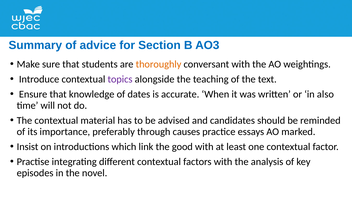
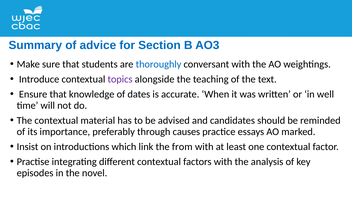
thoroughly colour: orange -> blue (159, 64)
also: also -> well (325, 94)
good: good -> from (182, 147)
